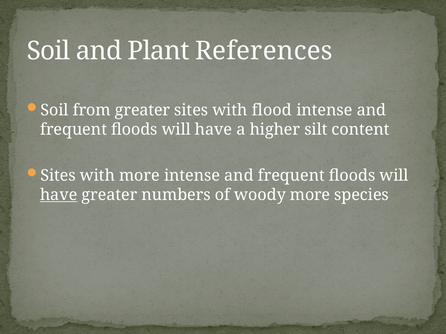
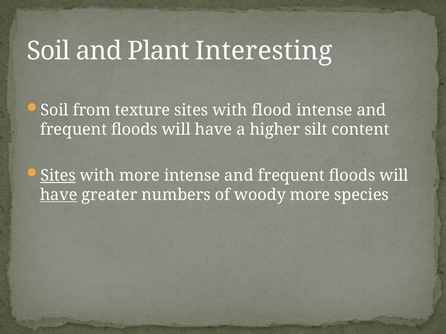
References: References -> Interesting (264, 51)
from greater: greater -> texture (143, 110)
Sites underline: none -> present (58, 176)
